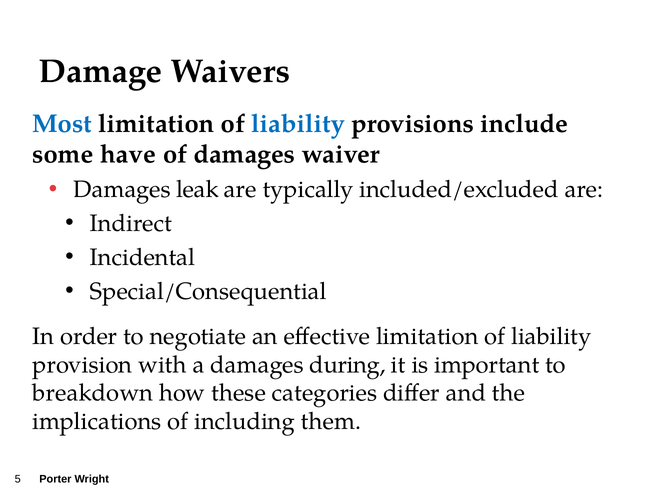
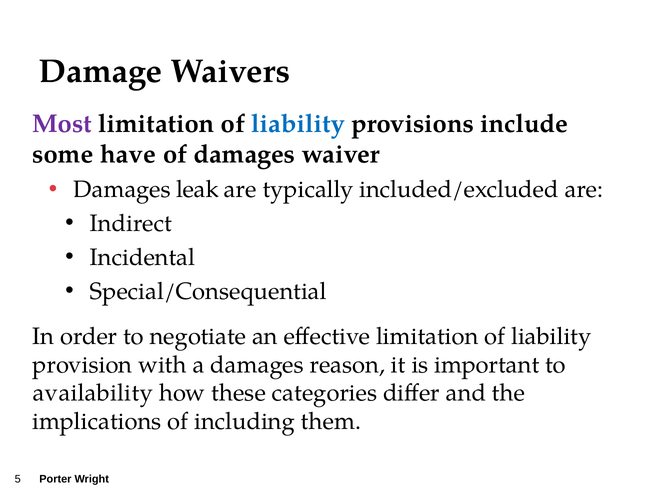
Most colour: blue -> purple (62, 124)
during: during -> reason (347, 365)
breakdown: breakdown -> availability (93, 393)
